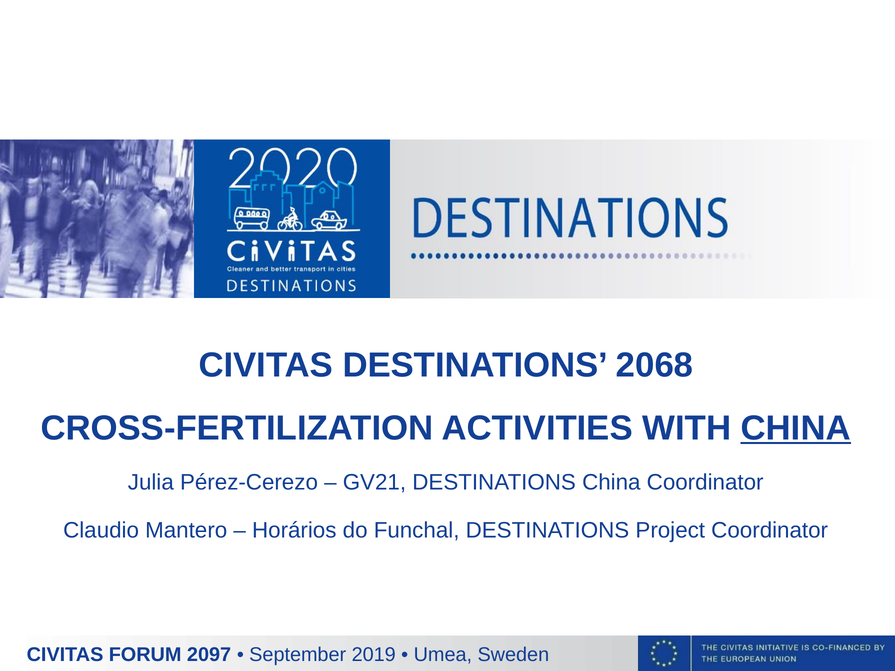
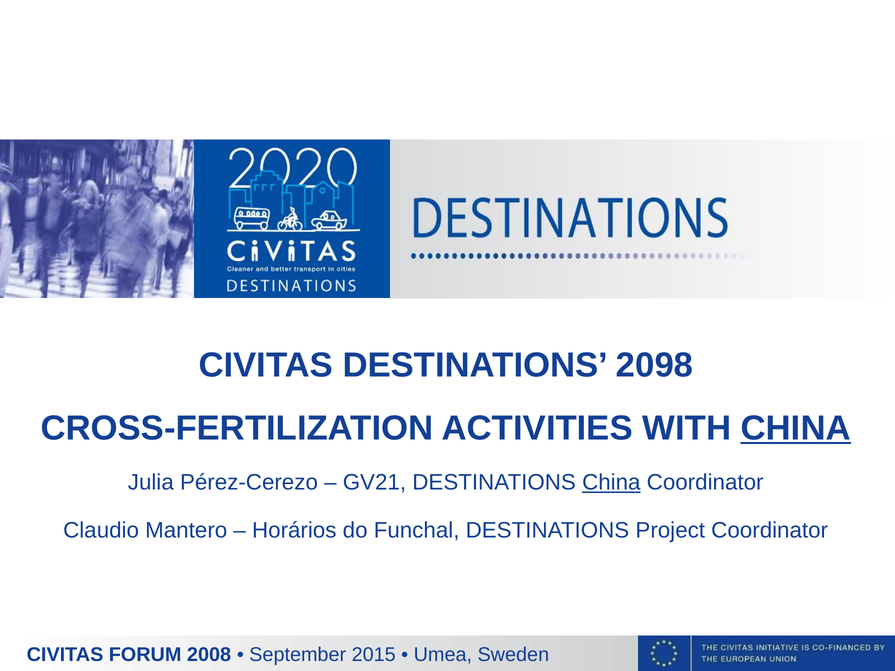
2068: 2068 -> 2098 (655, 365)
China underline: none -> present (611, 483)
2097: 2097 -> 2008 (209, 655)
2019: 2019 -> 2015 (374, 655)
